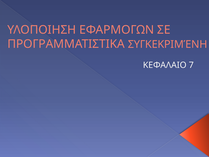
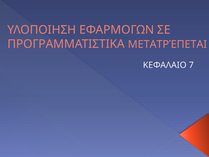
ΣΥΓΚΕΚΡΙΜΈΝΗ: ΣΥΓΚΕΚΡΙΜΈΝΗ -> ΜΕΤΑΤΡΈΠΕΤΑΙ (168, 44)
